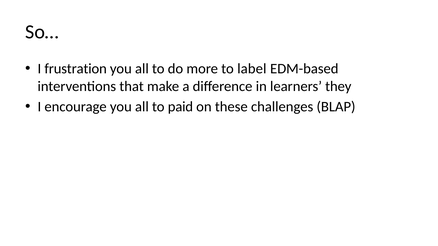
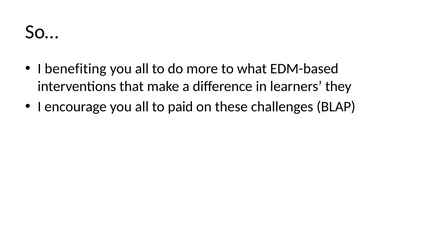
frustration: frustration -> benefiting (75, 69)
label: label -> what (252, 69)
